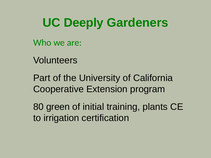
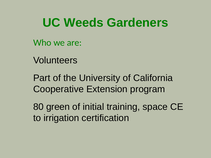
Deeply: Deeply -> Weeds (84, 23)
plants: plants -> space (155, 107)
